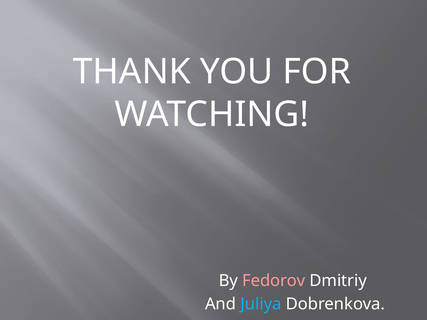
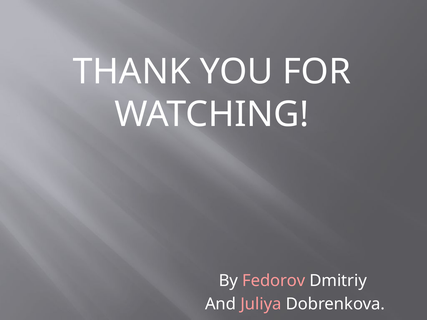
Juliya colour: light blue -> pink (261, 304)
